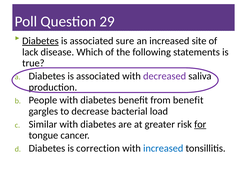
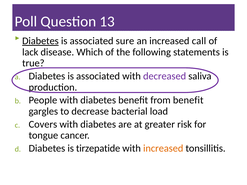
29: 29 -> 13 (107, 22)
site: site -> call (199, 41)
Similar: Similar -> Covers (43, 124)
for underline: present -> none (200, 124)
correction: correction -> tirzepatide (98, 148)
increased colour: blue -> orange (163, 148)
